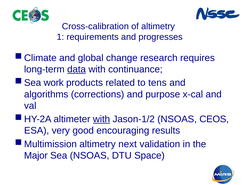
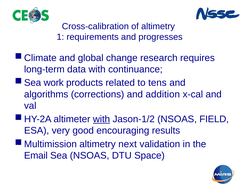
data underline: present -> none (77, 69)
purpose: purpose -> addition (163, 94)
CEOS: CEOS -> FIELD (214, 119)
Major: Major -> Email (36, 156)
